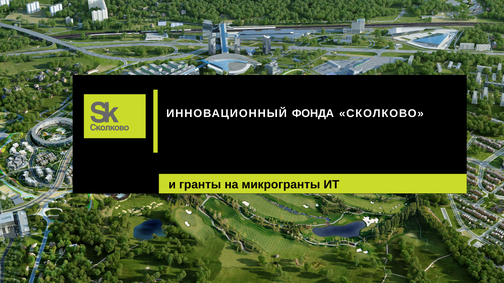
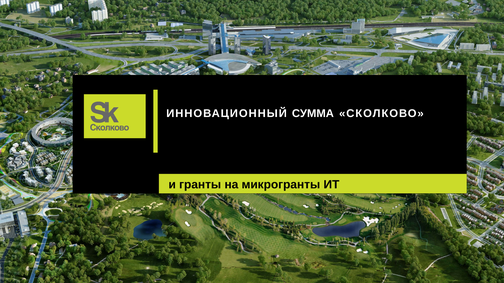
ФОНДА: ФОНДА -> СУММА (313, 114)
